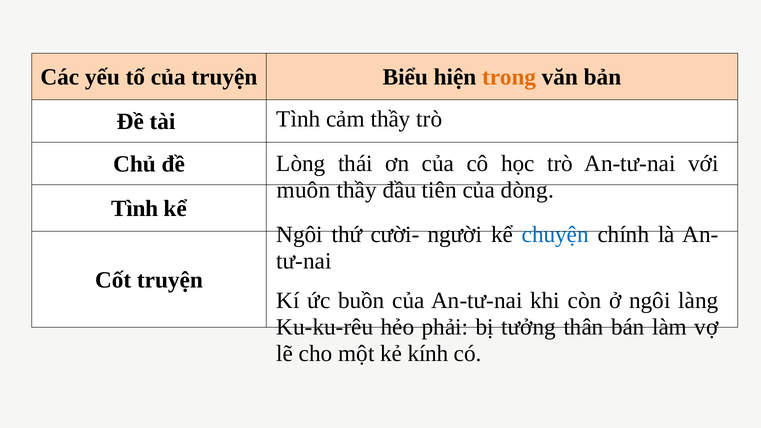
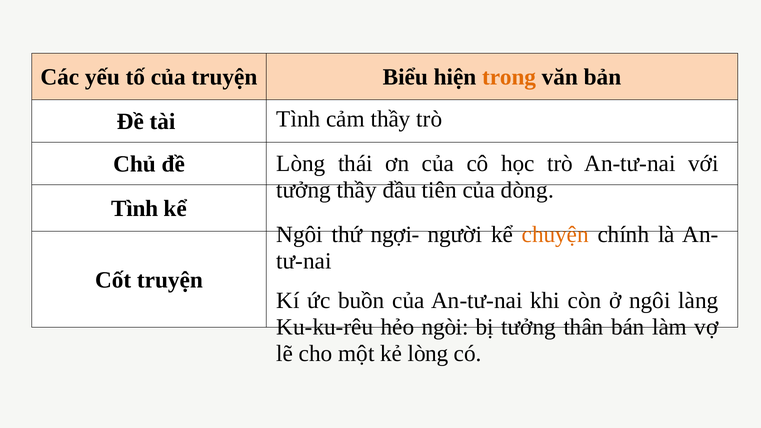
muôn: muôn -> tưởng (304, 190)
cười-: cười- -> ngợi- (395, 235)
chuyện colour: blue -> orange (555, 235)
phải: phải -> ngòi (445, 327)
kẻ kính: kính -> lòng (428, 354)
